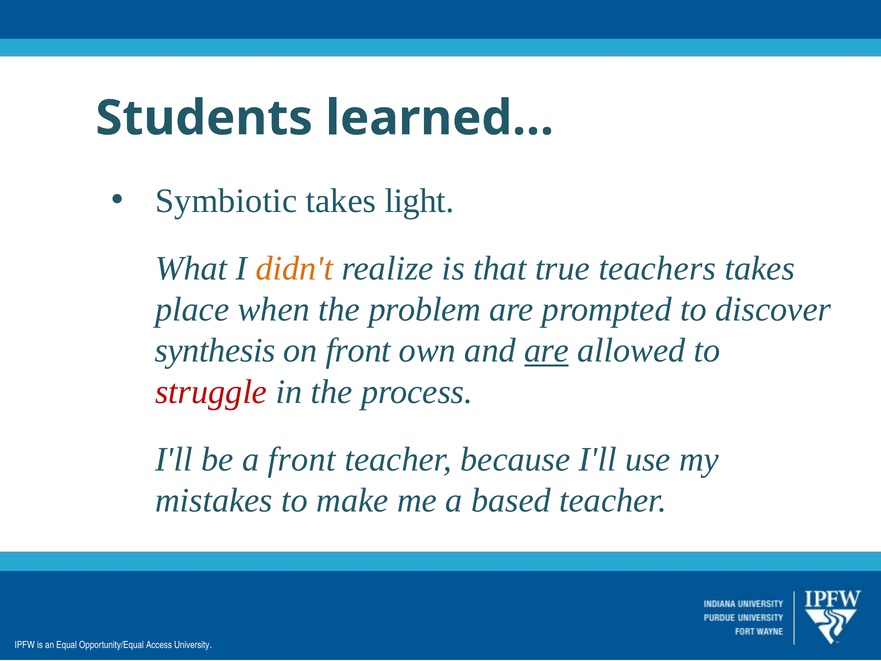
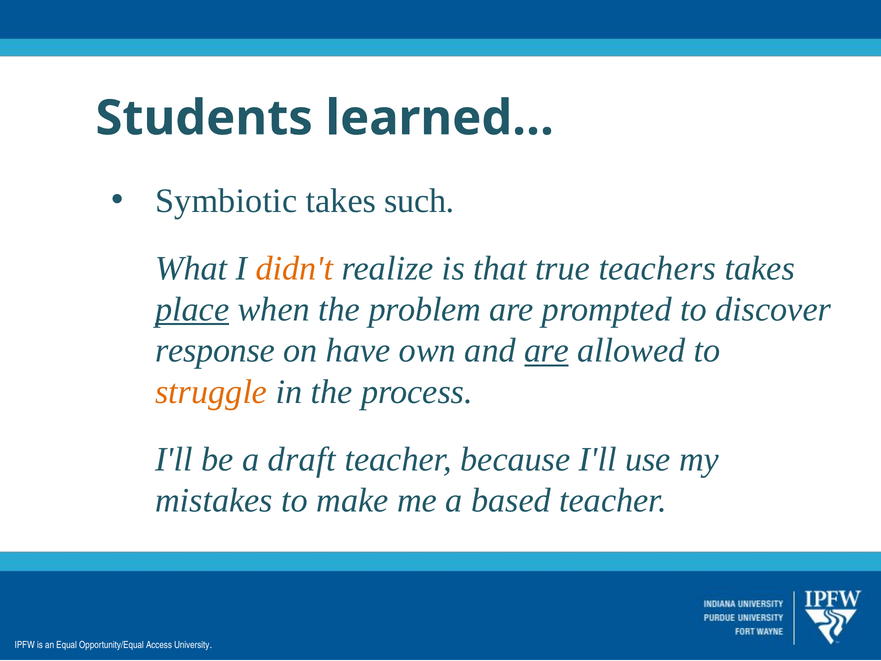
light: light -> such (419, 201)
place underline: none -> present (192, 309)
synthesis: synthesis -> response (215, 350)
on front: front -> have (358, 350)
struggle colour: red -> orange (211, 392)
a front: front -> draft (302, 459)
